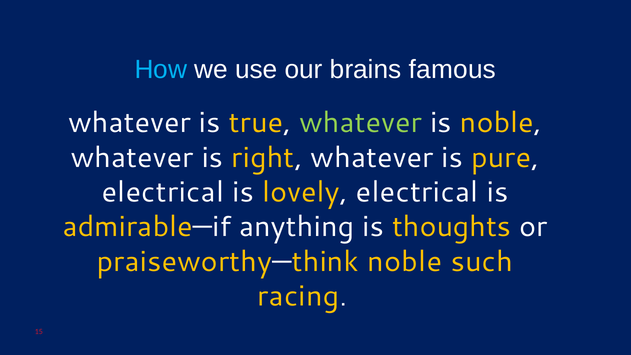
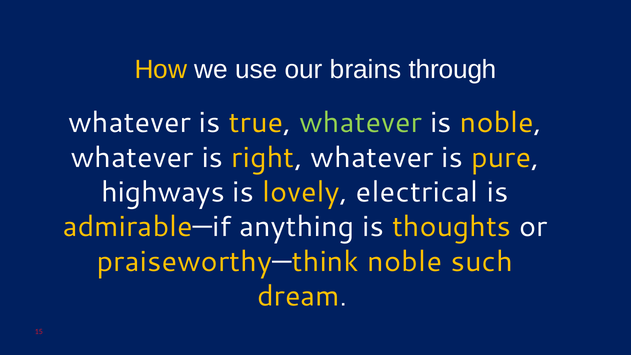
How colour: light blue -> yellow (161, 70)
famous: famous -> through (453, 70)
electrical: electrical -> highways (163, 192)
racing: racing -> dream (299, 296)
